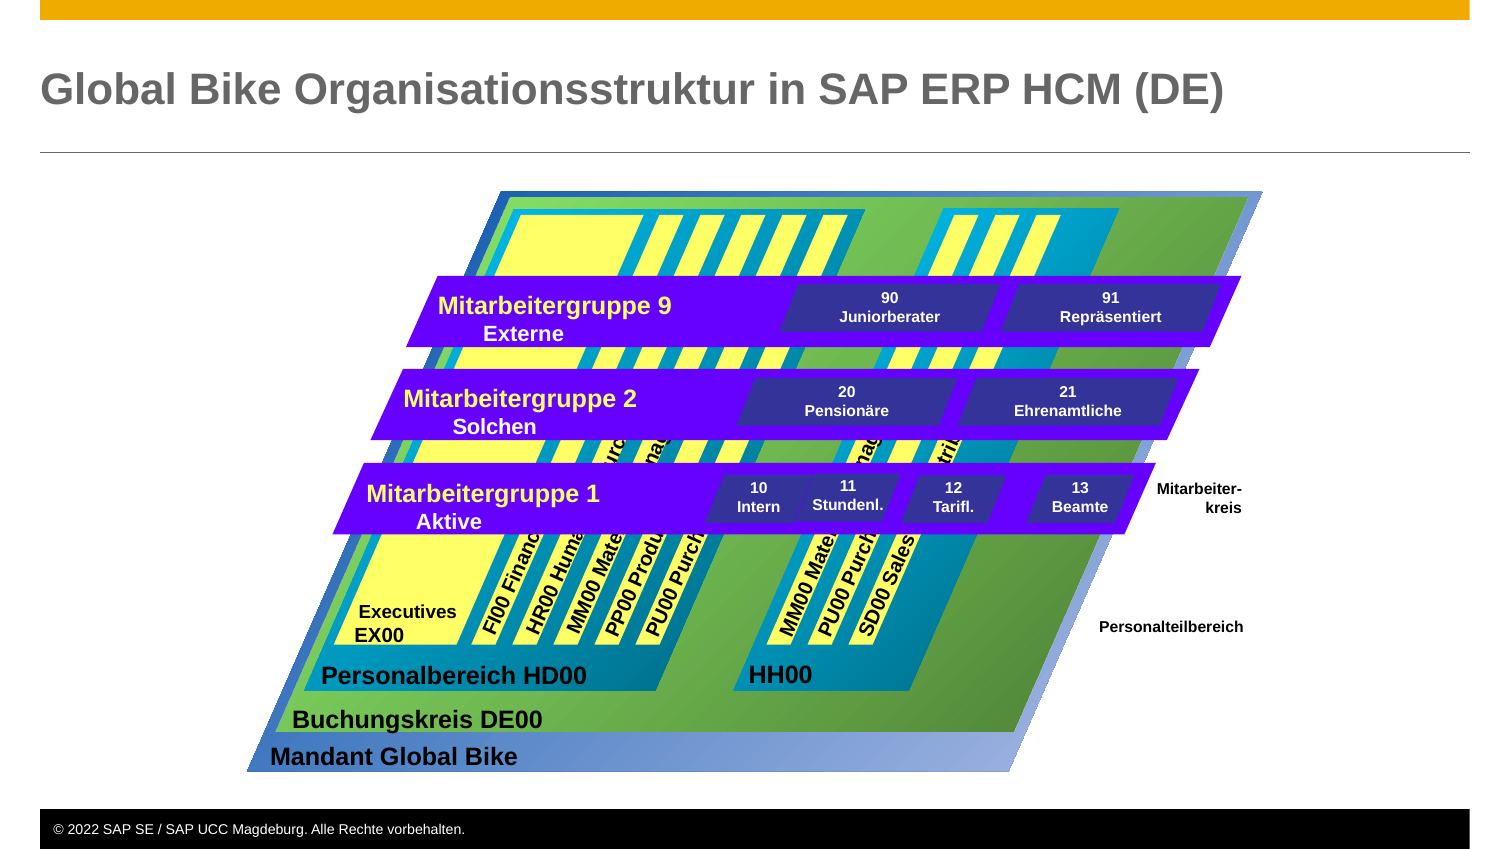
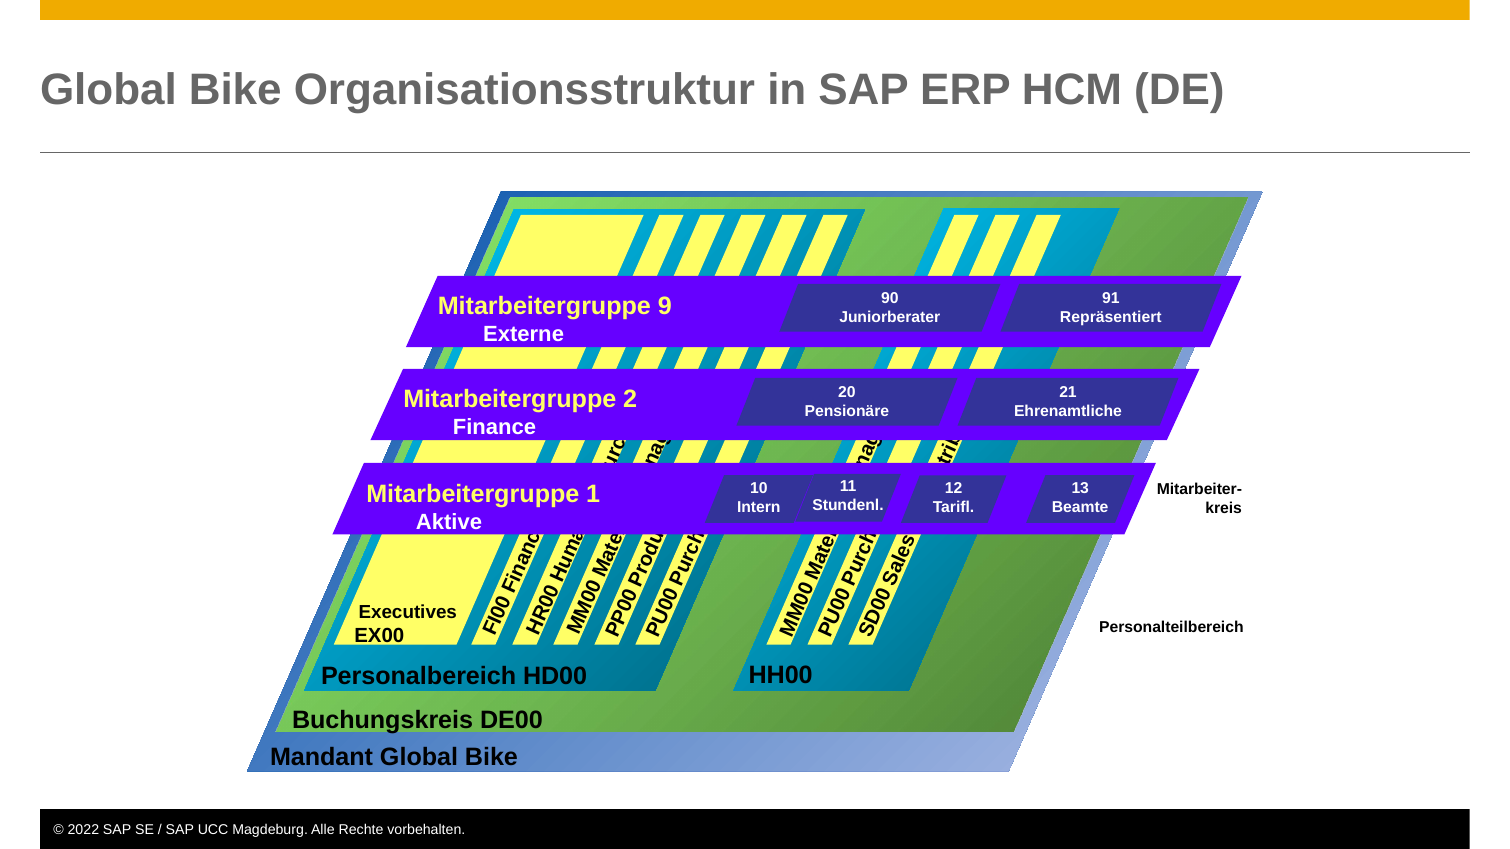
Solchen: Solchen -> Finance (495, 428)
